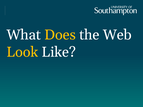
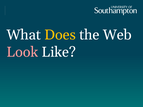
Look colour: yellow -> pink (22, 52)
